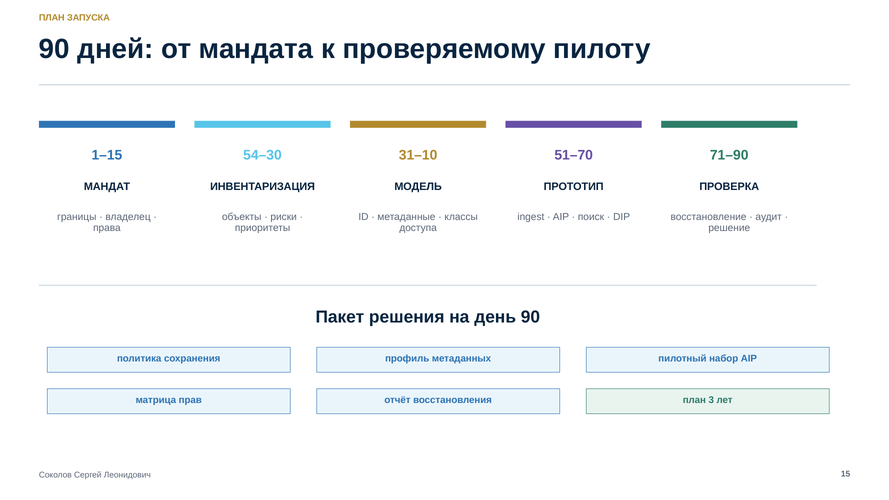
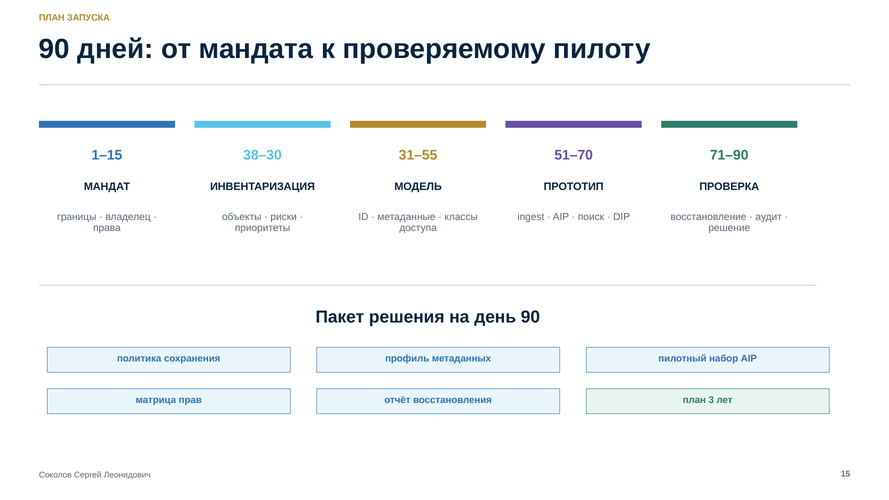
54–30: 54–30 -> 38–30 (263, 155)
31–10: 31–10 -> 31–55 (418, 155)
